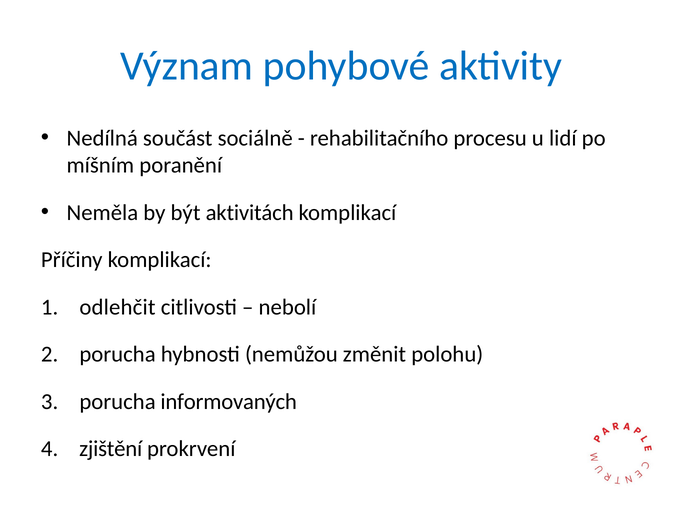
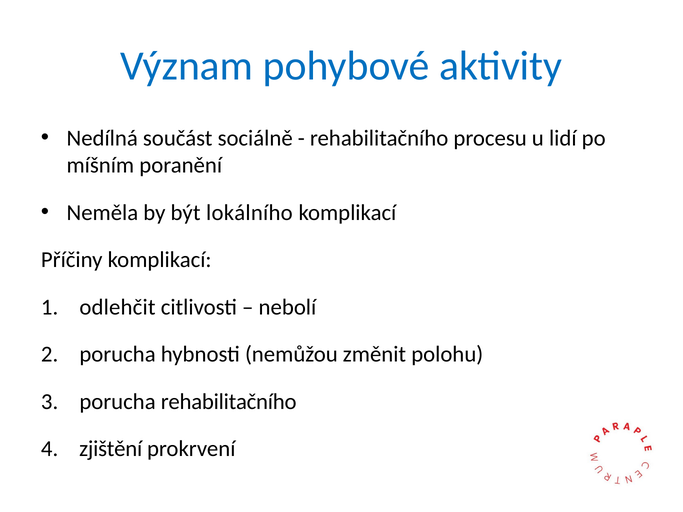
aktivitách: aktivitách -> lokálního (249, 213)
porucha informovaných: informovaných -> rehabilitačního (229, 402)
